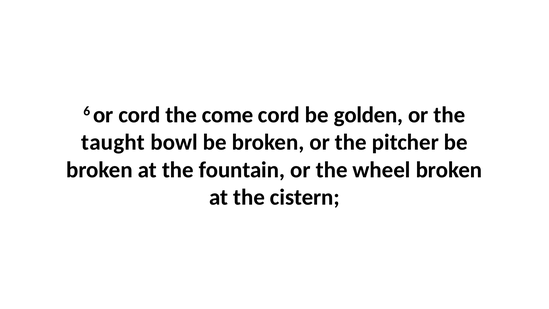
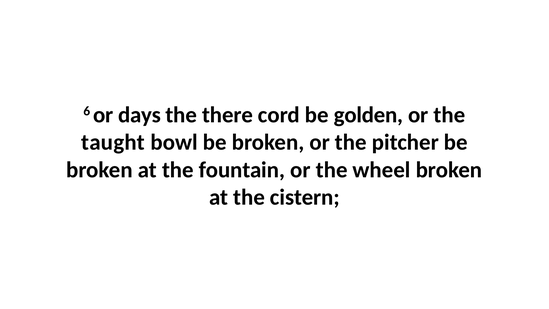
or cord: cord -> days (140, 115)
come: come -> there (228, 115)
